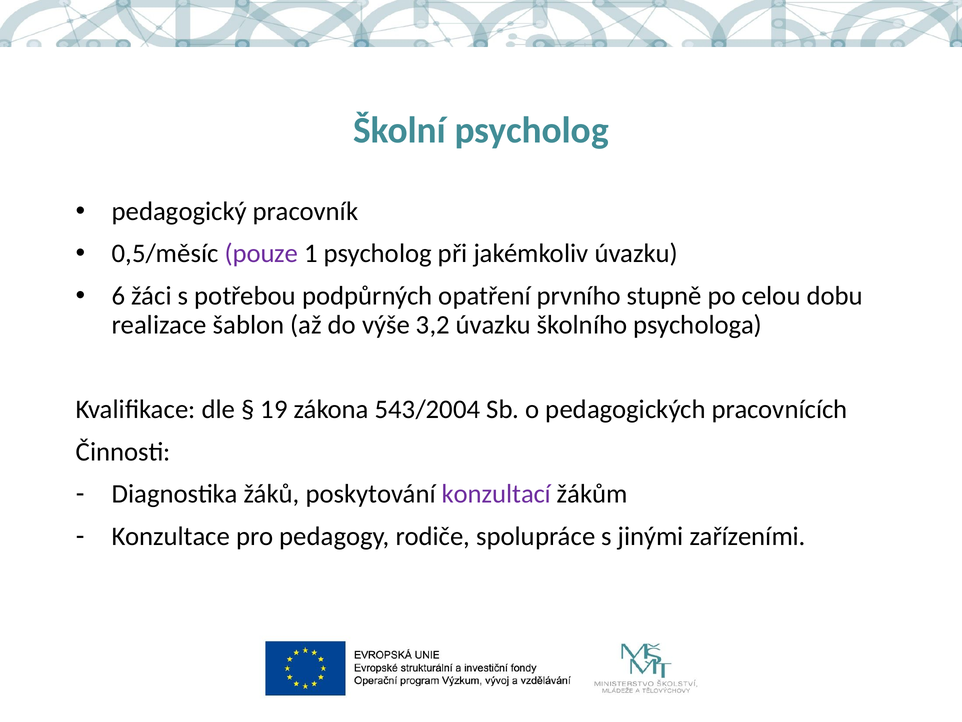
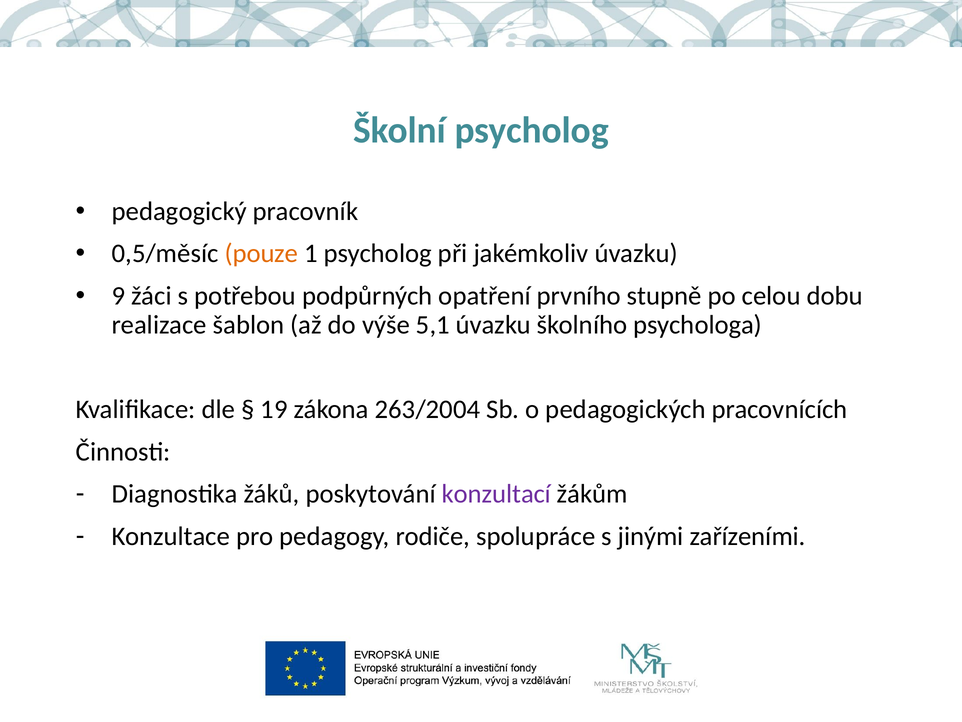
pouze colour: purple -> orange (261, 253)
6: 6 -> 9 (119, 296)
3,2: 3,2 -> 5,1 (433, 325)
543/2004: 543/2004 -> 263/2004 (427, 409)
